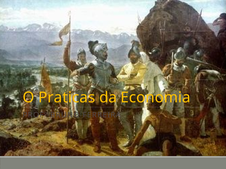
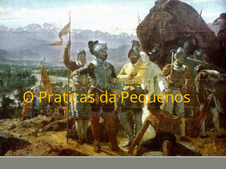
Economia: Economia -> Pequenos (156, 98)
